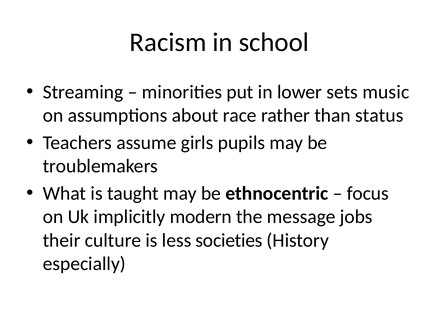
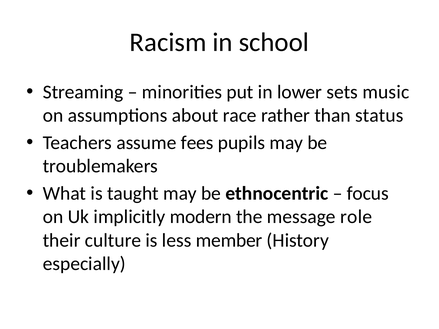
girls: girls -> fees (197, 143)
jobs: jobs -> role (356, 217)
societies: societies -> member (229, 240)
